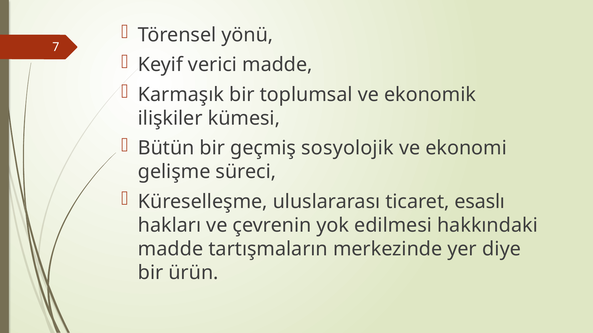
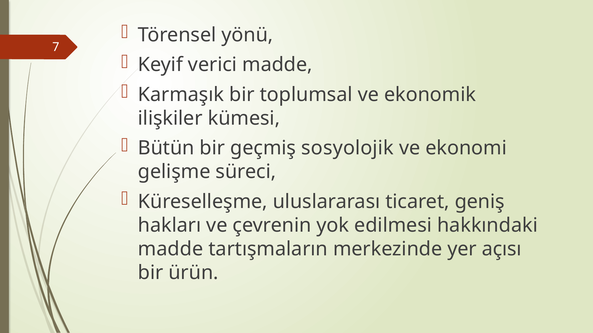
esaslı: esaslı -> geniş (480, 202)
diye: diye -> açısı (502, 249)
